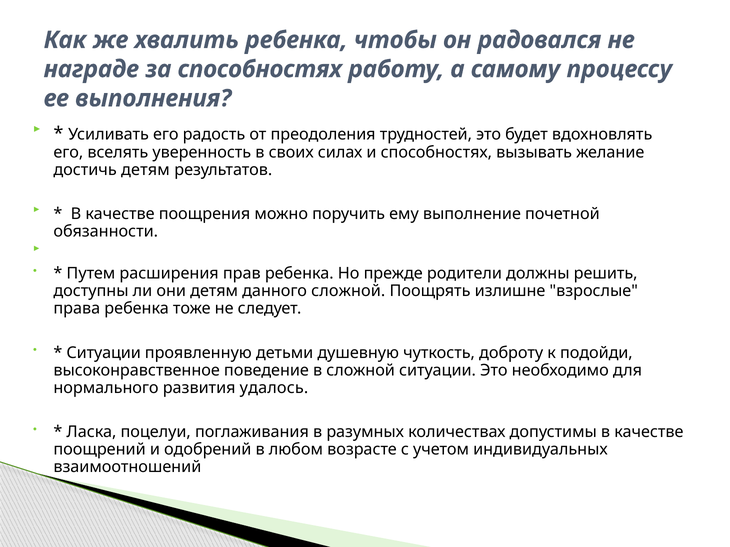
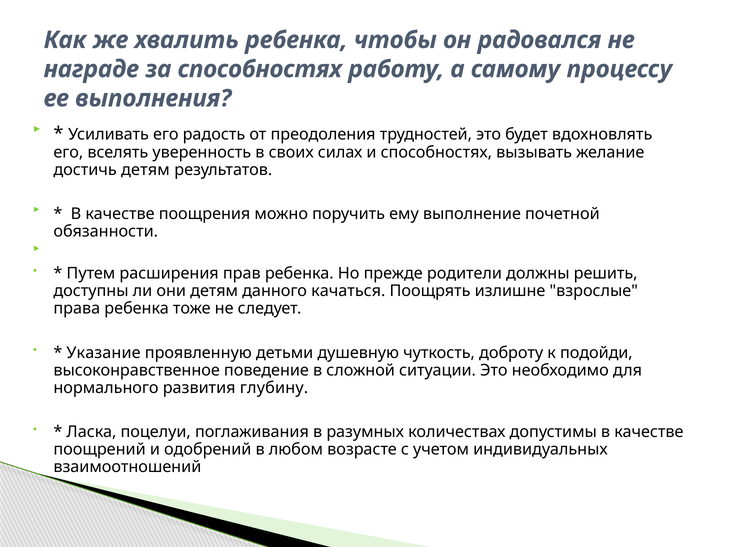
данного сложной: сложной -> качаться (348, 291)
Ситуации: Ситуации -> Указание (104, 353)
удалось: удалось -> глубину (274, 388)
